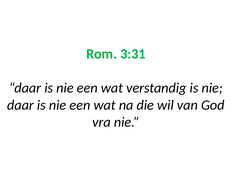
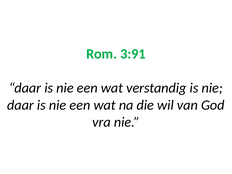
3:31: 3:31 -> 3:91 (133, 54)
